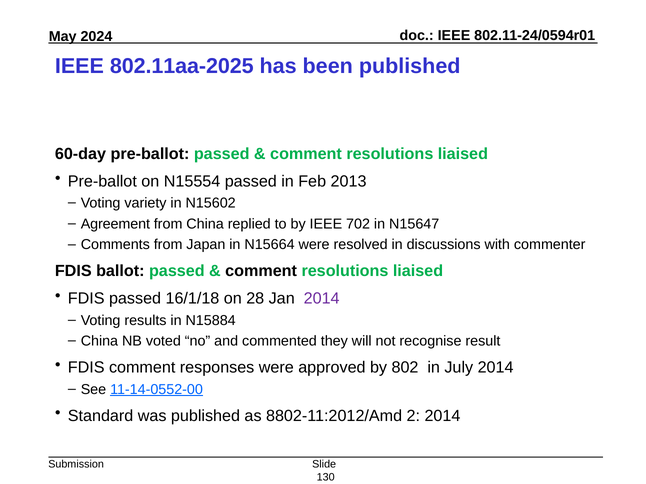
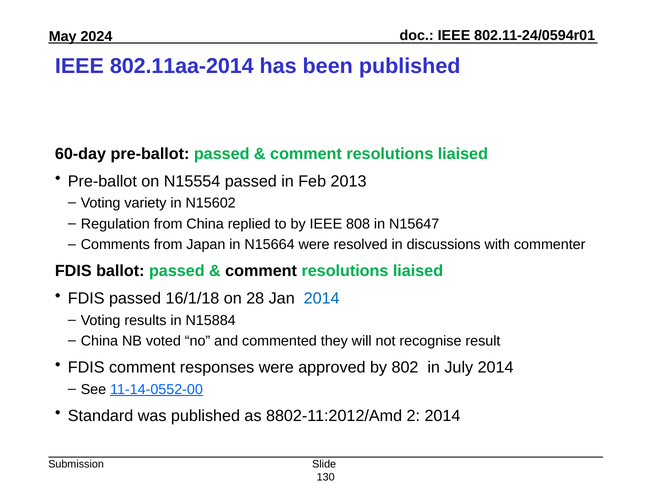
802.11aa-2025: 802.11aa-2025 -> 802.11aa-2014 (182, 66)
Agreement: Agreement -> Regulation (115, 224)
702: 702 -> 808 (358, 224)
2014 colour: purple -> blue (322, 299)
